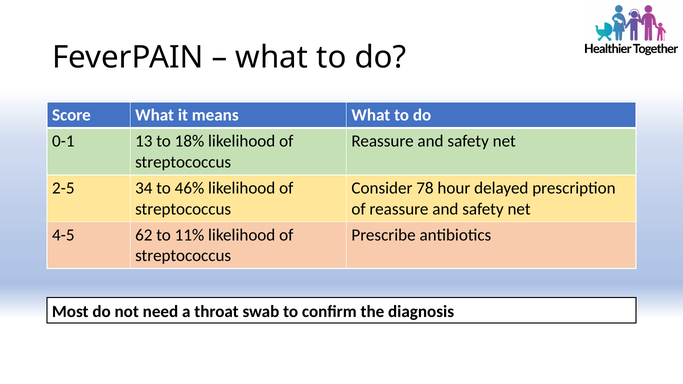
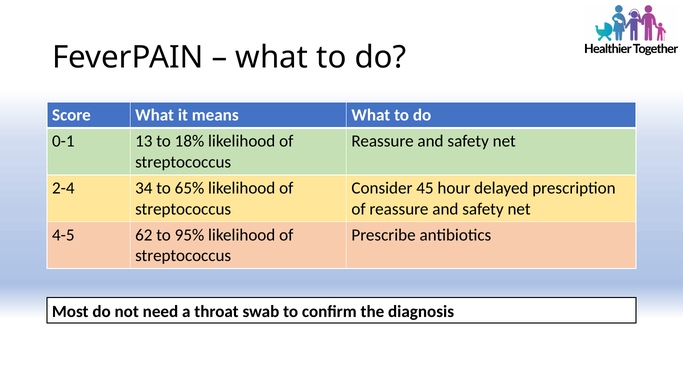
2-5: 2-5 -> 2-4 (63, 188)
46%: 46% -> 65% (189, 188)
78: 78 -> 45 (425, 188)
11%: 11% -> 95% (189, 235)
